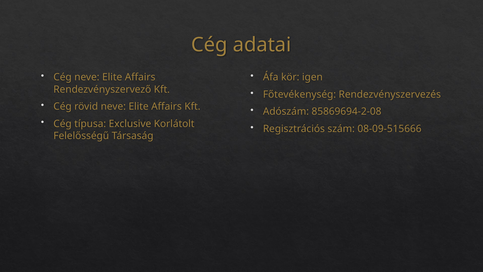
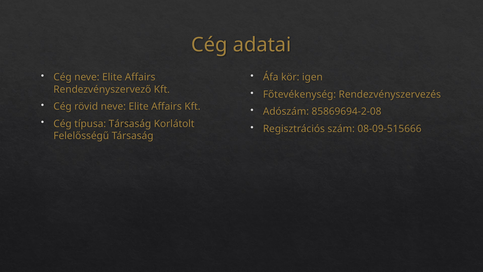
típusa Exclusive: Exclusive -> Társaság (130, 124)
